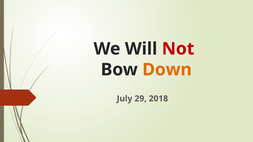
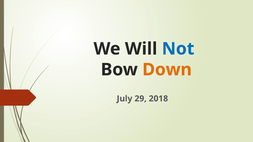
Not colour: red -> blue (178, 49)
